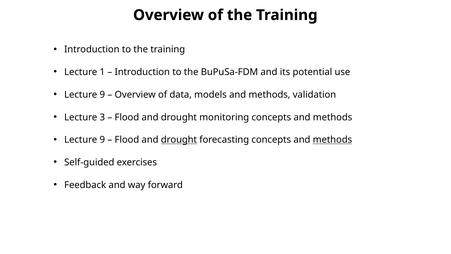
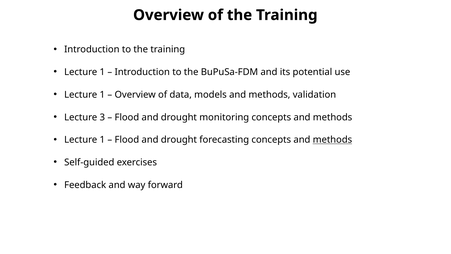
9: 9 -> 1 (102, 95)
9: 9 -> 1 (102, 140)
drought underline: present -> none (179, 140)
